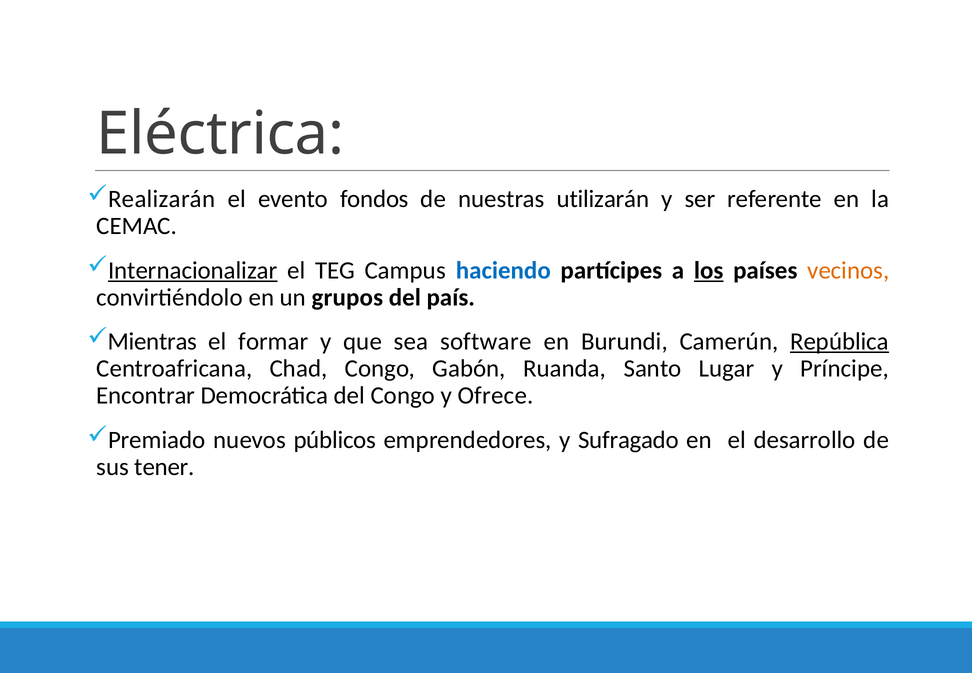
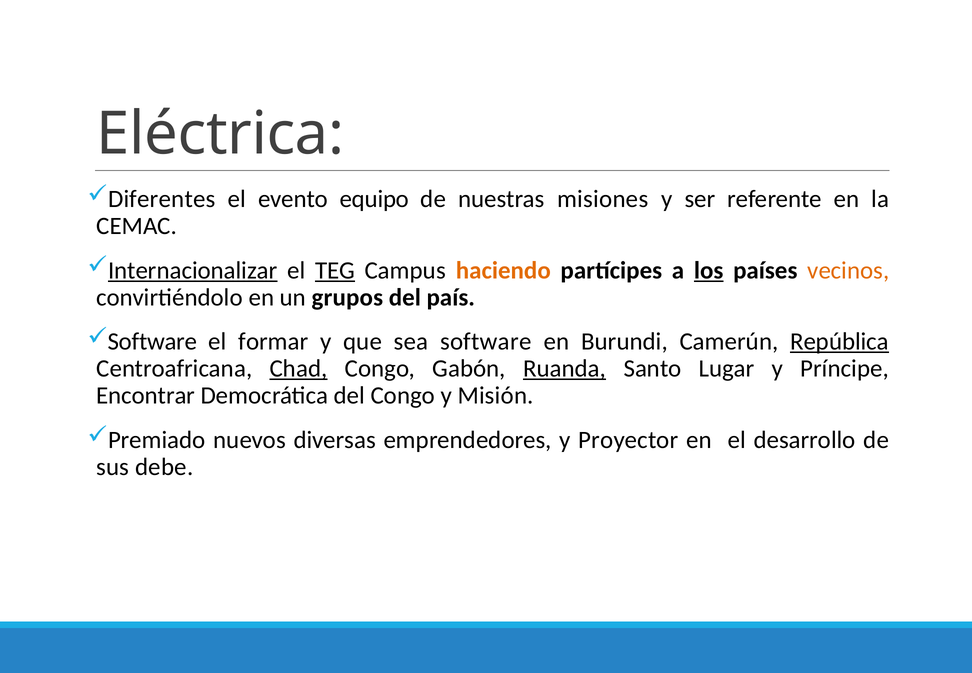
Realizarán: Realizarán -> Diferentes (162, 199)
fondos: fondos -> equipo (374, 199)
utilizarán: utilizarán -> misiones (603, 199)
TEG underline: none -> present (335, 270)
haciendo colour: blue -> orange (503, 270)
Mientras: Mientras -> Software (152, 342)
Chad underline: none -> present (298, 369)
Ruanda underline: none -> present (565, 369)
Ofrece: Ofrece -> Misión (496, 396)
públicos: públicos -> diversas (335, 440)
Sufragado: Sufragado -> Proyector (628, 440)
tener: tener -> debe (164, 467)
